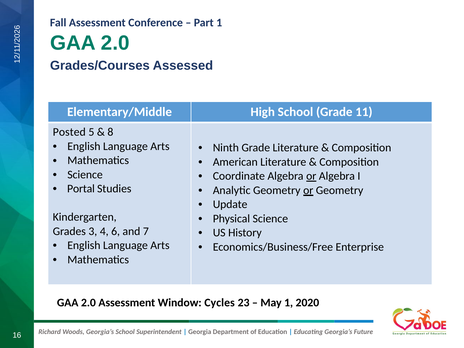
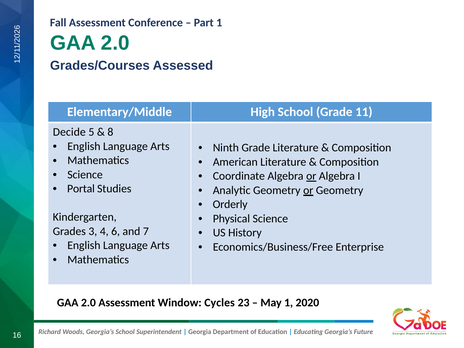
Posted: Posted -> Decide (69, 132)
Update: Update -> Orderly (230, 204)
